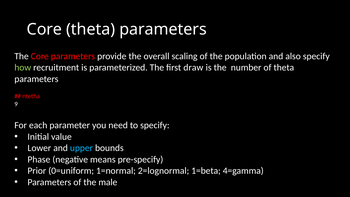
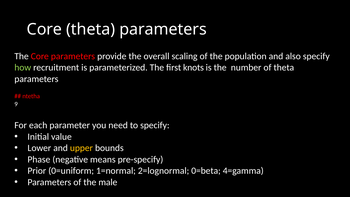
draw: draw -> knots (193, 68)
upper colour: light blue -> yellow (81, 148)
1=beta: 1=beta -> 0=beta (206, 171)
